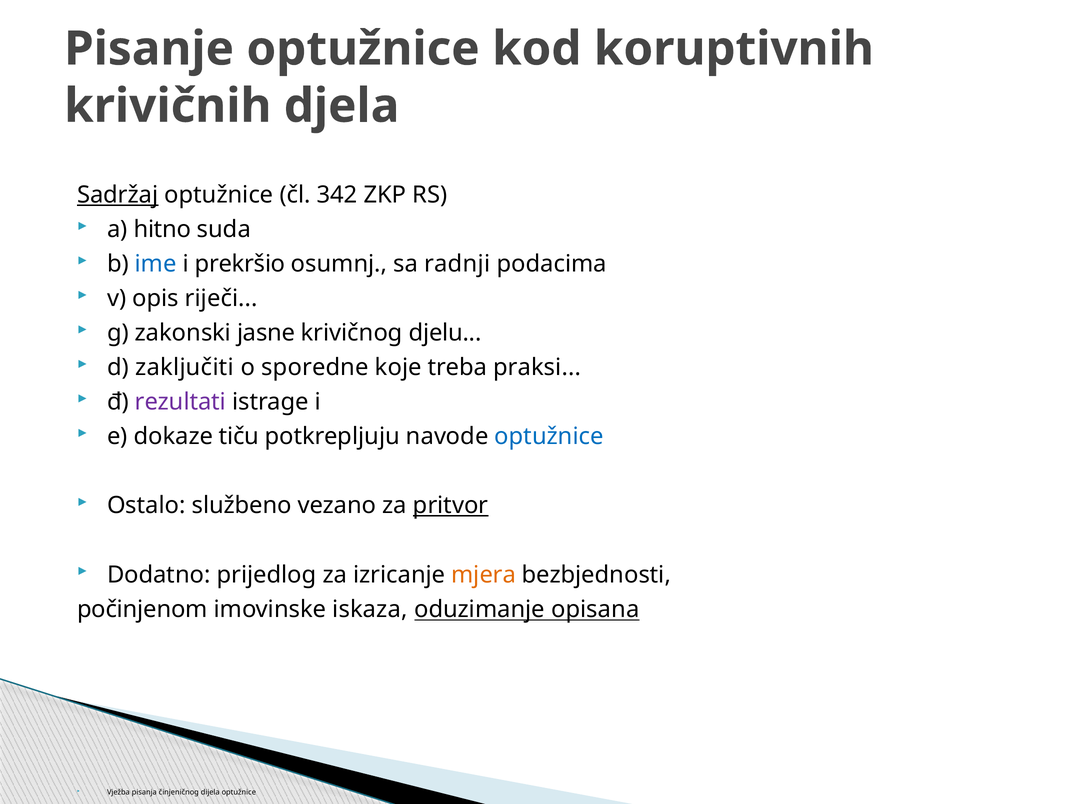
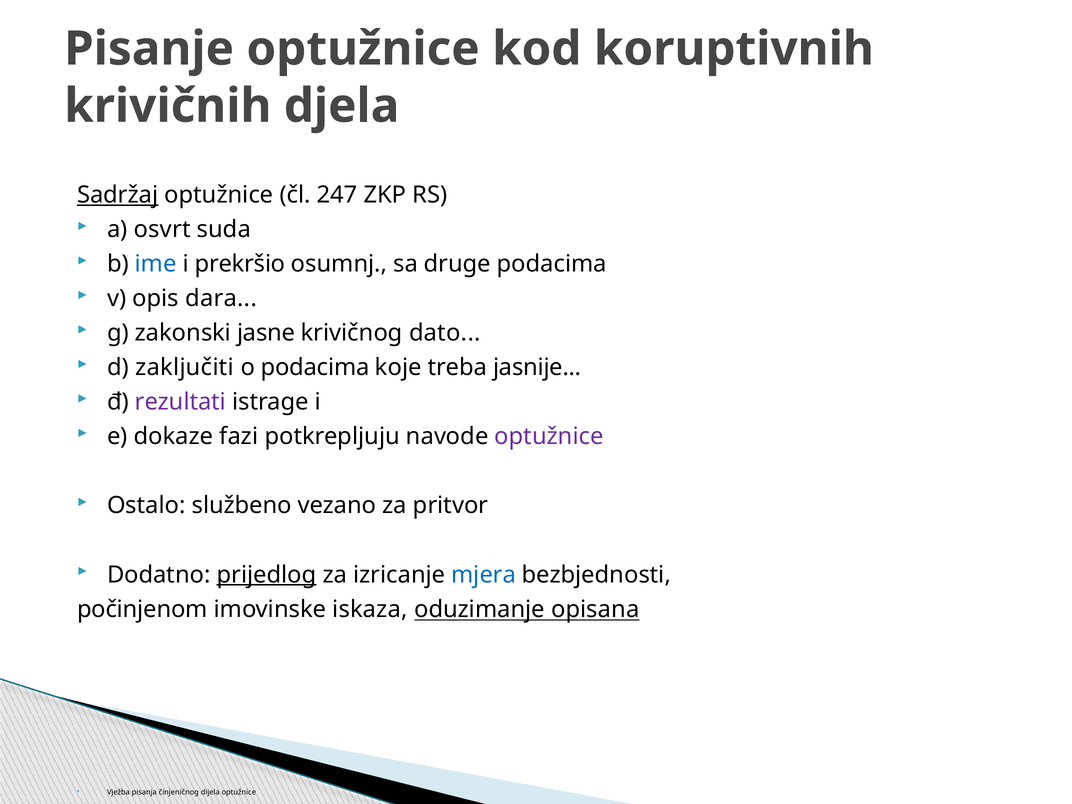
342: 342 -> 247 (337, 195)
hitno: hitno -> osvrt (162, 229)
radnji: radnji -> druge (457, 264)
riječi: riječi -> dara (221, 298)
djelu: djelu -> dato (445, 333)
o sporedne: sporedne -> podacima (315, 368)
praksi: praksi -> jasnije (537, 368)
tiču: tiču -> fazi (239, 437)
optužnice colour: blue -> purple (549, 437)
pritvor underline: present -> none (451, 506)
prijedlog underline: none -> present (267, 575)
mjera colour: orange -> blue (484, 575)
